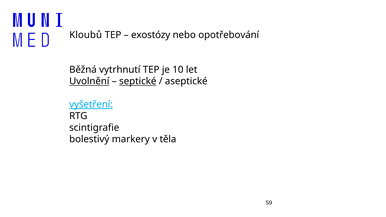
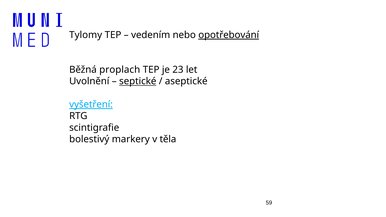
Kloubů: Kloubů -> Tylomy (86, 35)
exostózy: exostózy -> vedením (151, 35)
opotřebování underline: none -> present (229, 35)
vytrhnutí: vytrhnutí -> proplach (120, 70)
10: 10 -> 23 (178, 70)
Uvolnění underline: present -> none (89, 81)
